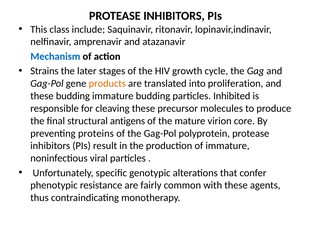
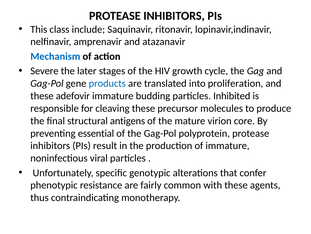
Strains: Strains -> Severe (44, 71)
products colour: orange -> blue (107, 83)
these budding: budding -> adefovir (73, 96)
proteins: proteins -> essential (96, 133)
